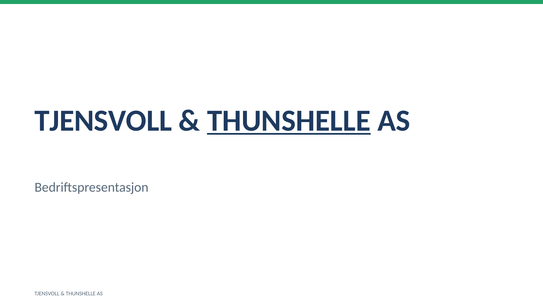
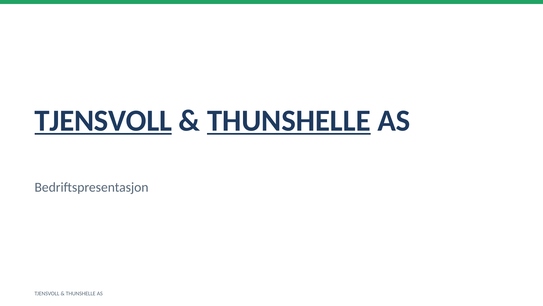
TJENSVOLL underline: none -> present (103, 120)
